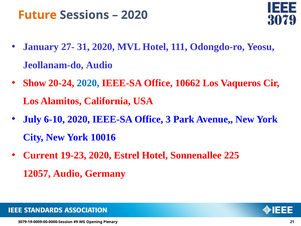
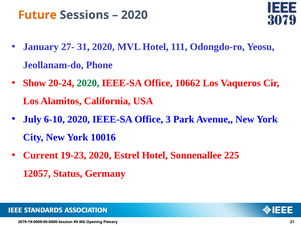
Jeollanam-do Audio: Audio -> Phone (99, 65)
2020 colour: blue -> green (88, 83)
12057 Audio: Audio -> Status (68, 173)
